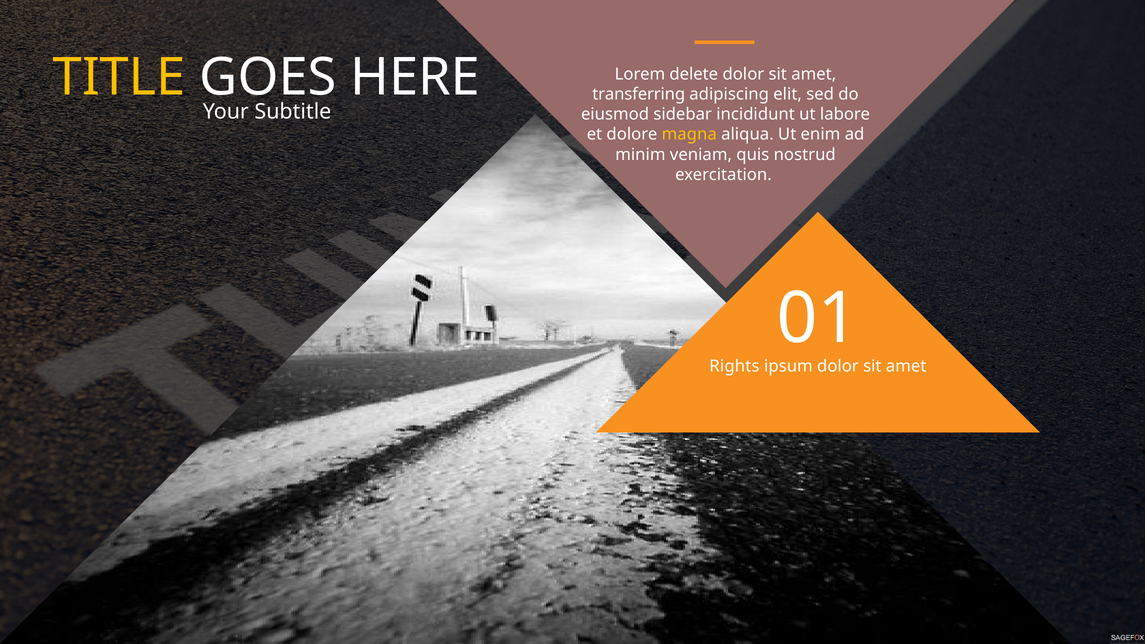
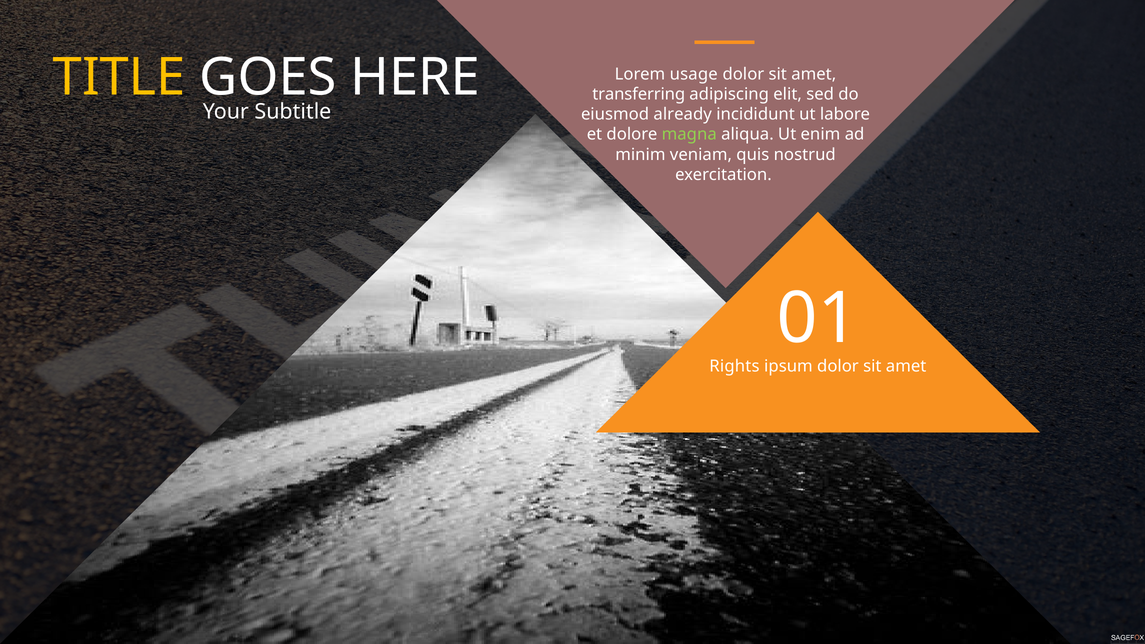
delete: delete -> usage (694, 74)
sidebar: sidebar -> already (683, 114)
magna colour: yellow -> light green (689, 134)
